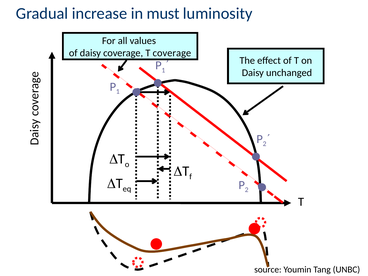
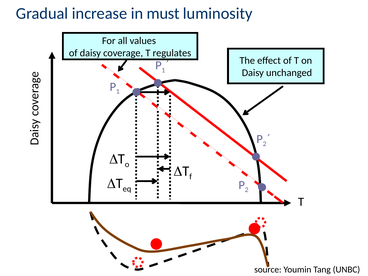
T coverage: coverage -> regulates (172, 53)
